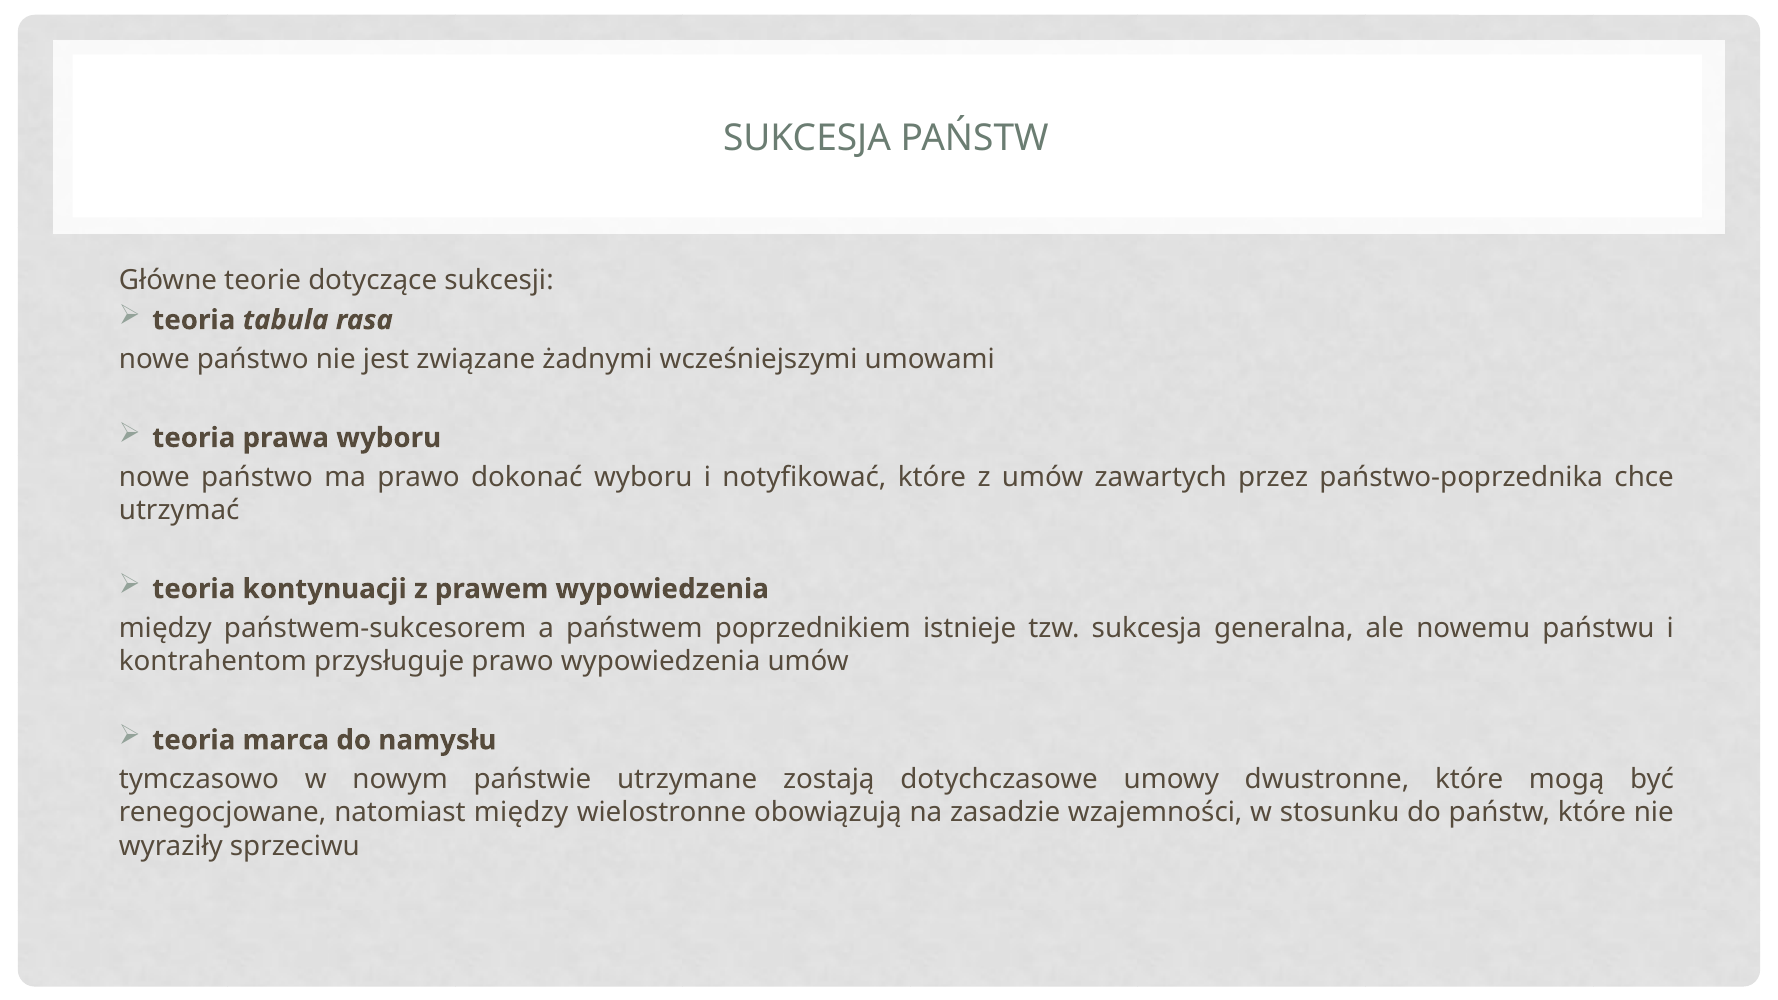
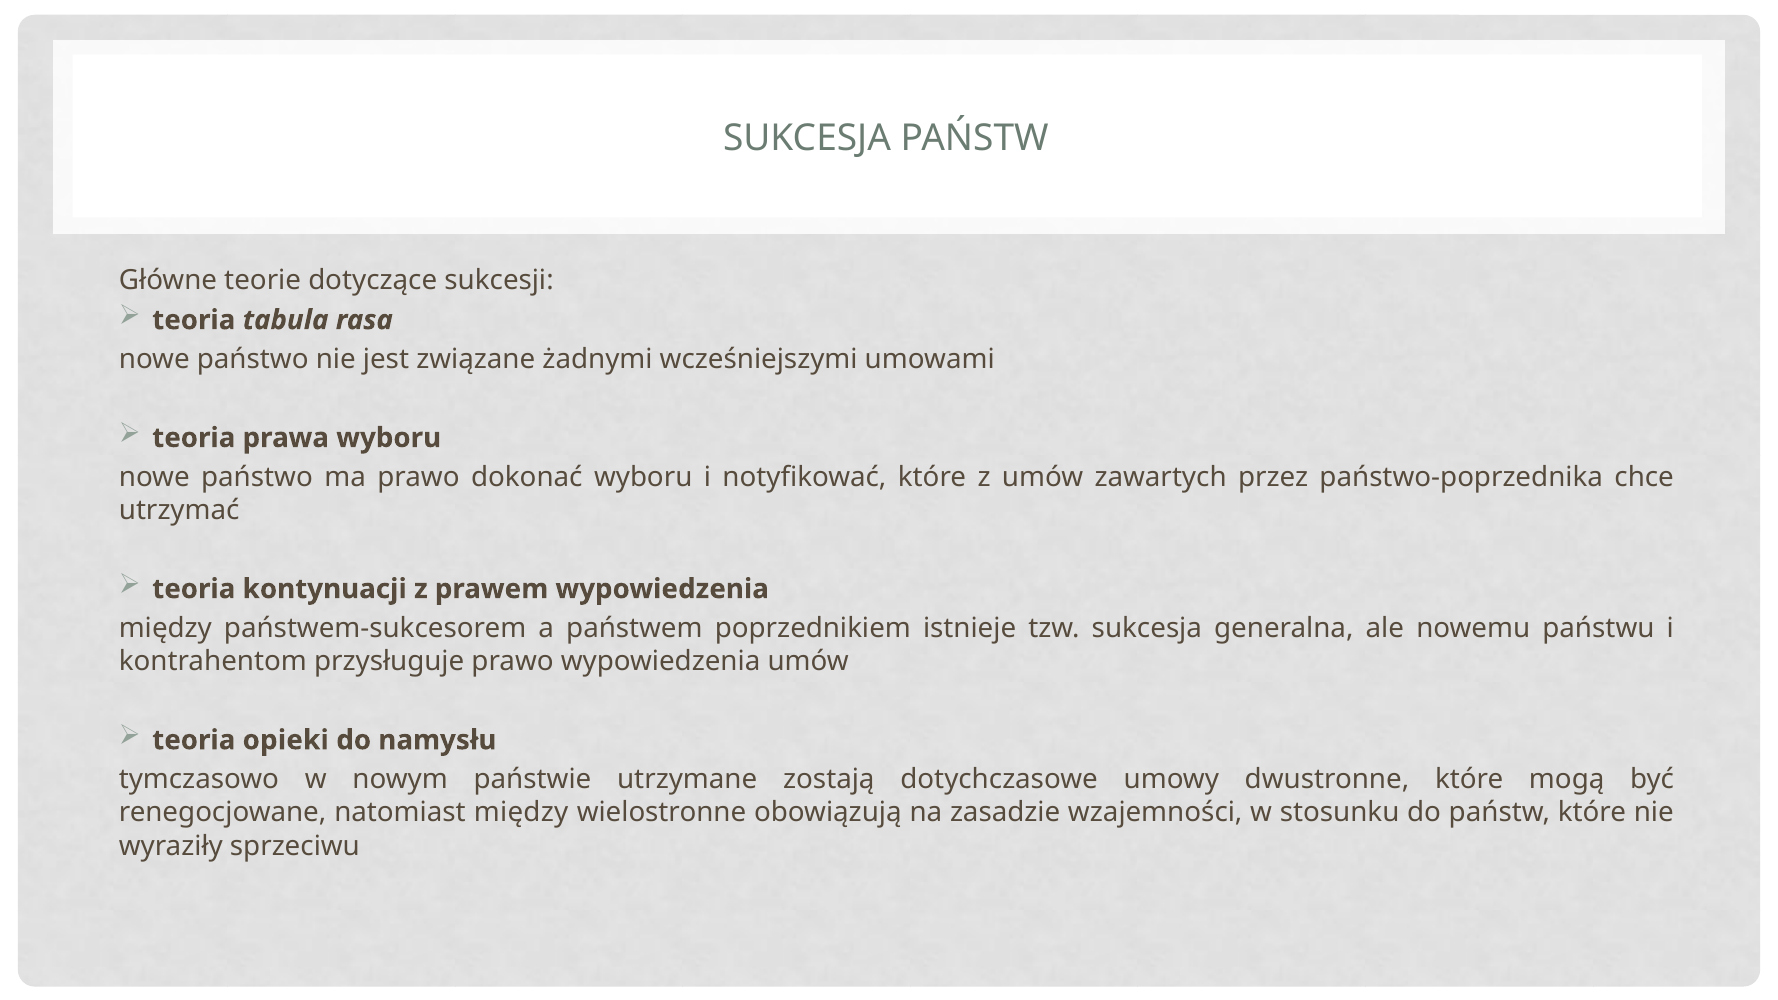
marca: marca -> opieki (286, 740)
